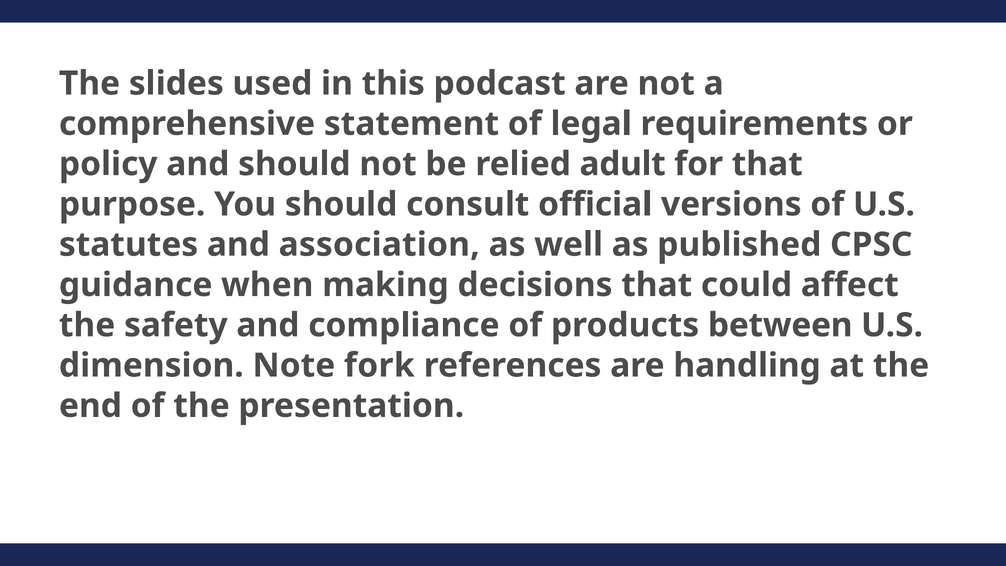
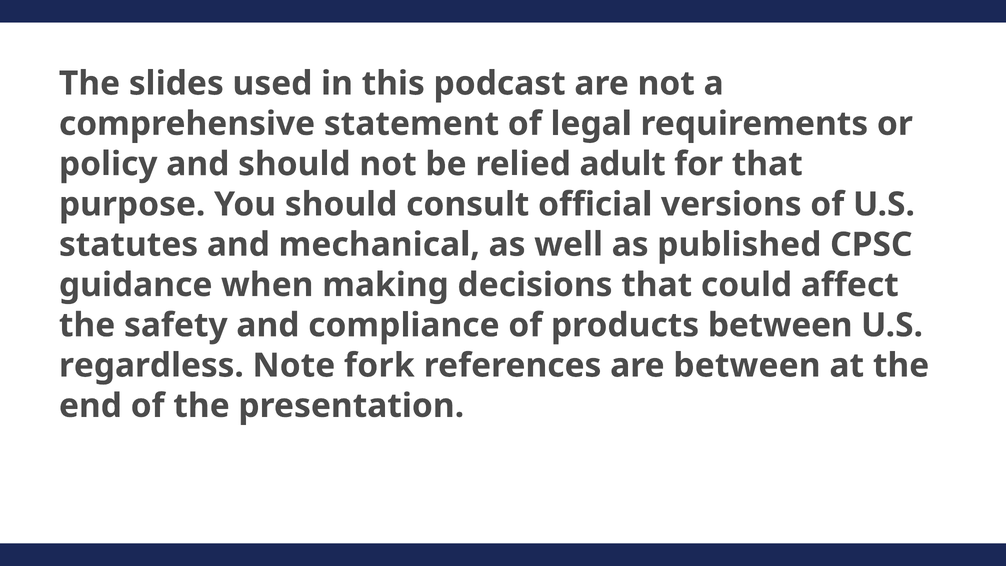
association: association -> mechanical (379, 245)
dimension: dimension -> regardless (151, 365)
are handling: handling -> between (747, 365)
